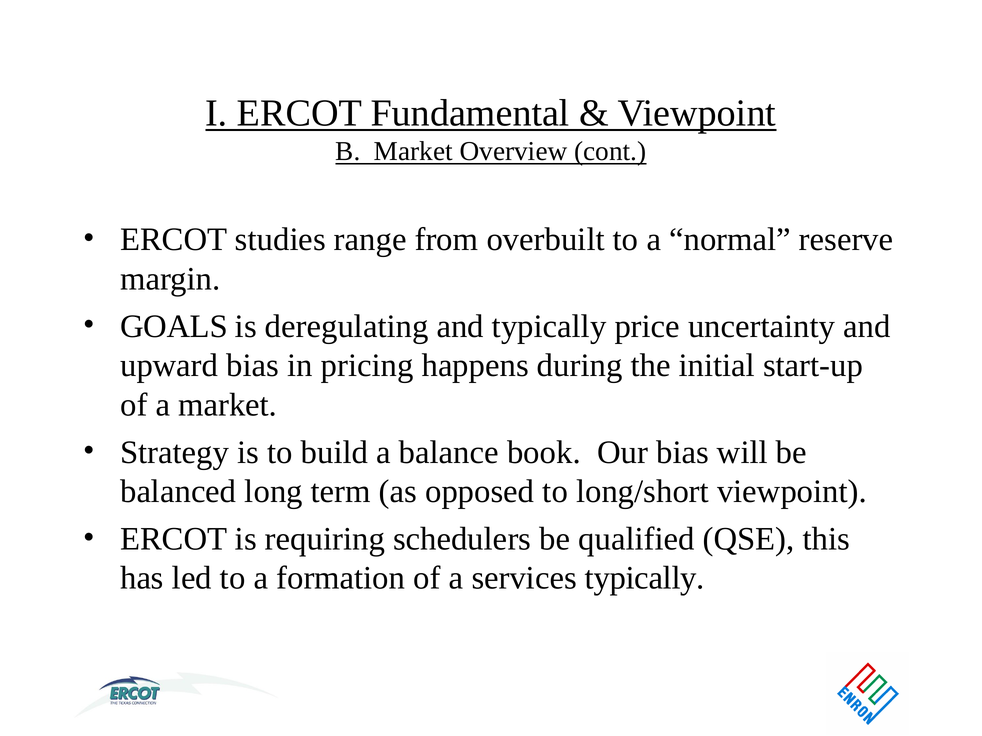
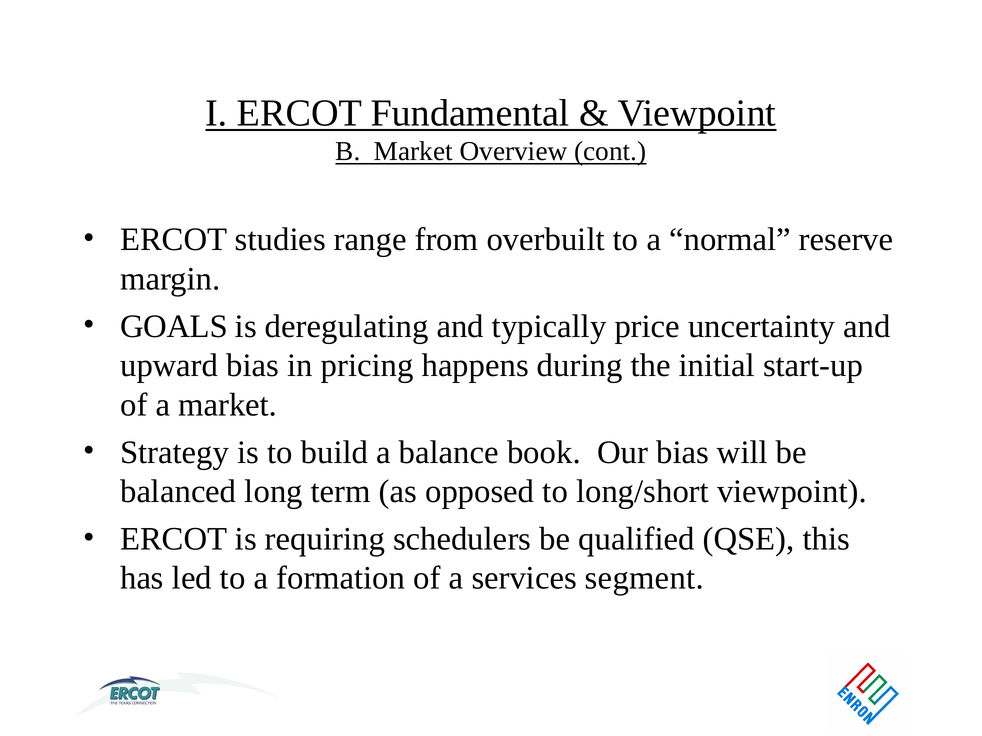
services typically: typically -> segment (644, 579)
